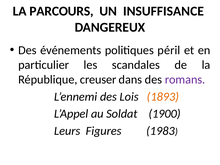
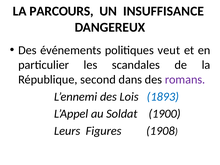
péril: péril -> veut (169, 50)
creuser: creuser -> second (98, 80)
1893 colour: orange -> blue (163, 97)
1983: 1983 -> 1908 (161, 131)
